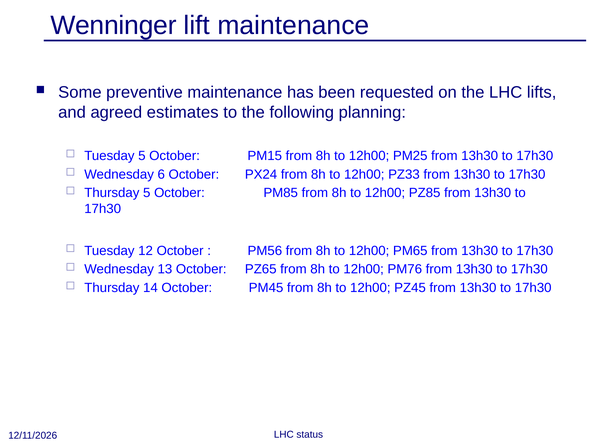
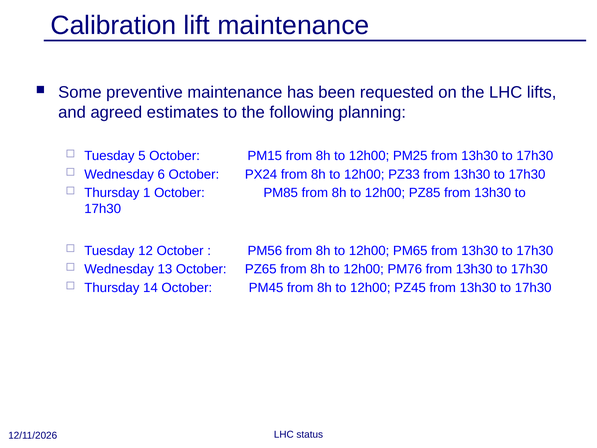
Wenninger: Wenninger -> Calibration (113, 25)
Thursday 5: 5 -> 1 (147, 193)
